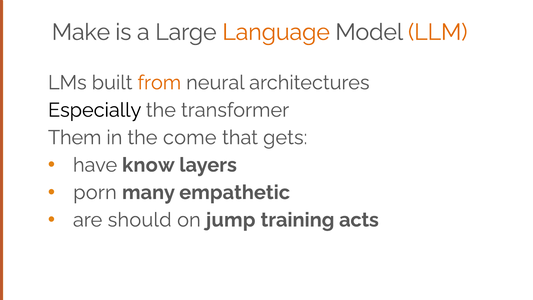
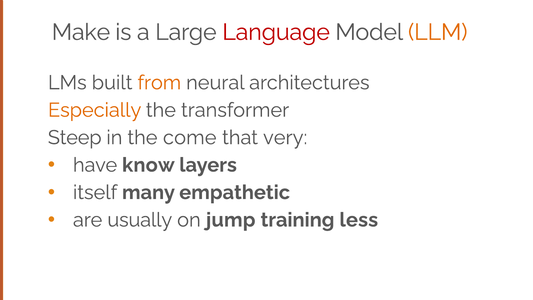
Language colour: orange -> red (276, 32)
Especially colour: black -> orange (95, 110)
Them: Them -> Steep (75, 137)
gets: gets -> very (285, 137)
porn: porn -> itself (95, 192)
should: should -> usually (140, 220)
acts: acts -> less (359, 220)
